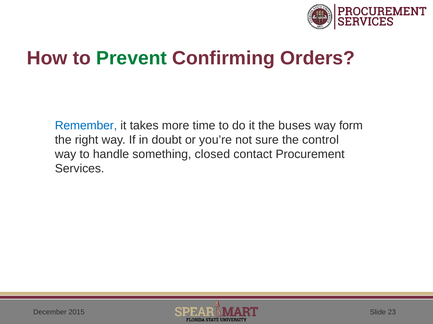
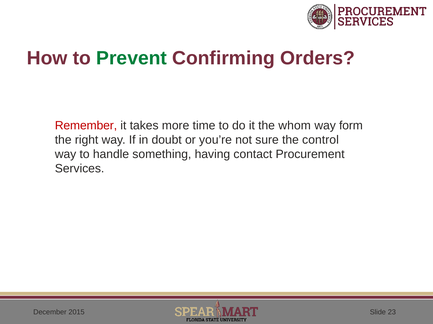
Remember colour: blue -> red (86, 126)
buses: buses -> whom (295, 126)
closed: closed -> having (212, 155)
